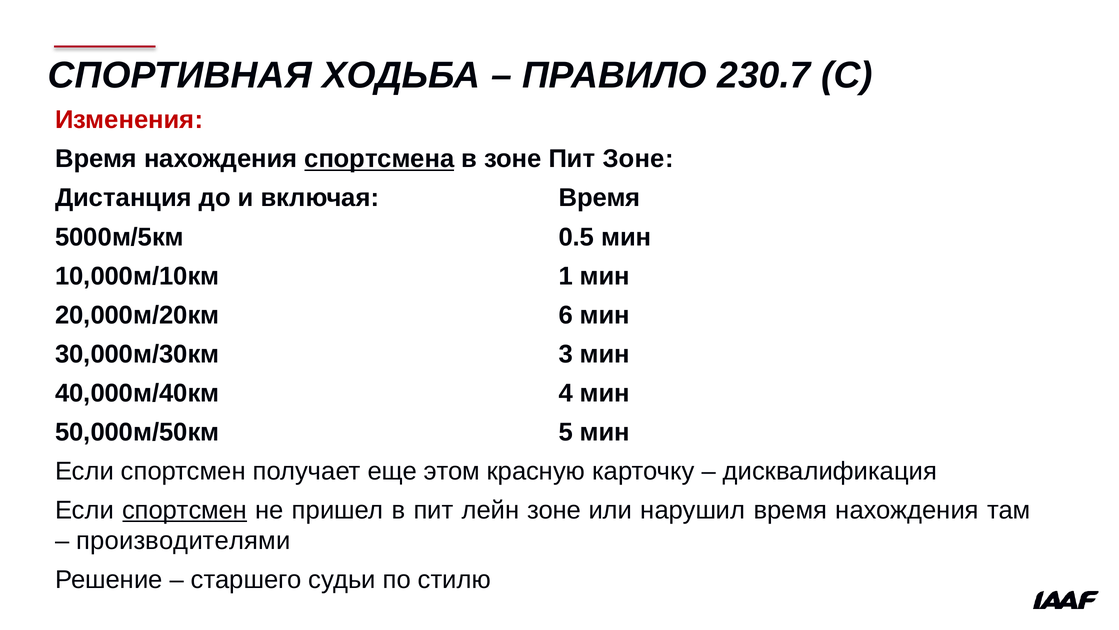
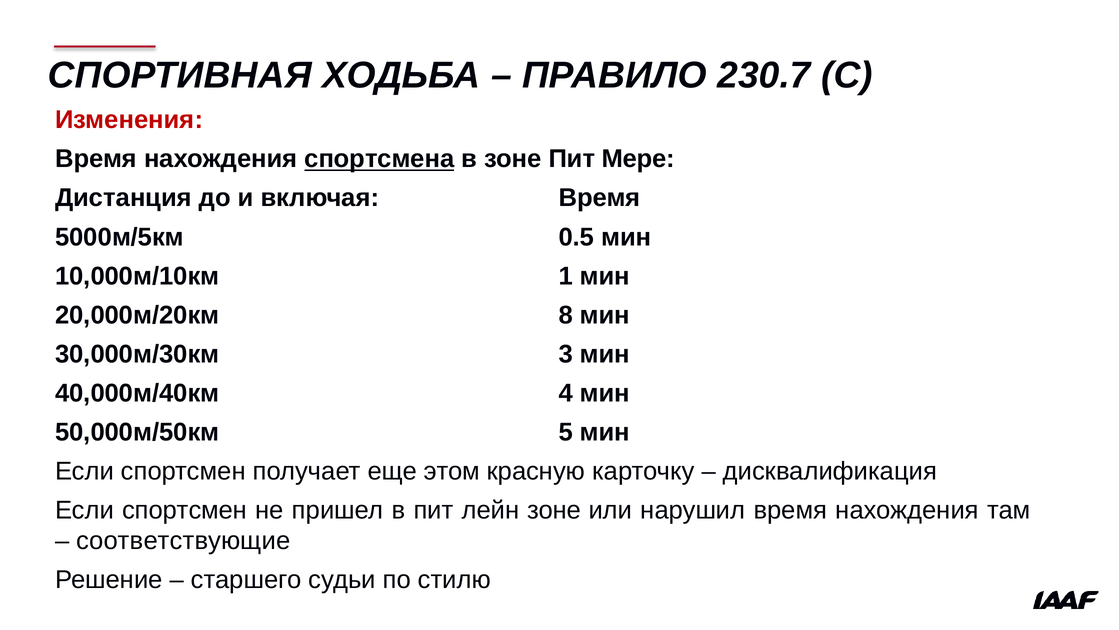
Пит Зоне: Зоне -> Мере (638, 159)
6: 6 -> 8 (566, 315)
спортсмен underline: present -> none (185, 510)
производителями: производителями -> соответствующие (183, 541)
